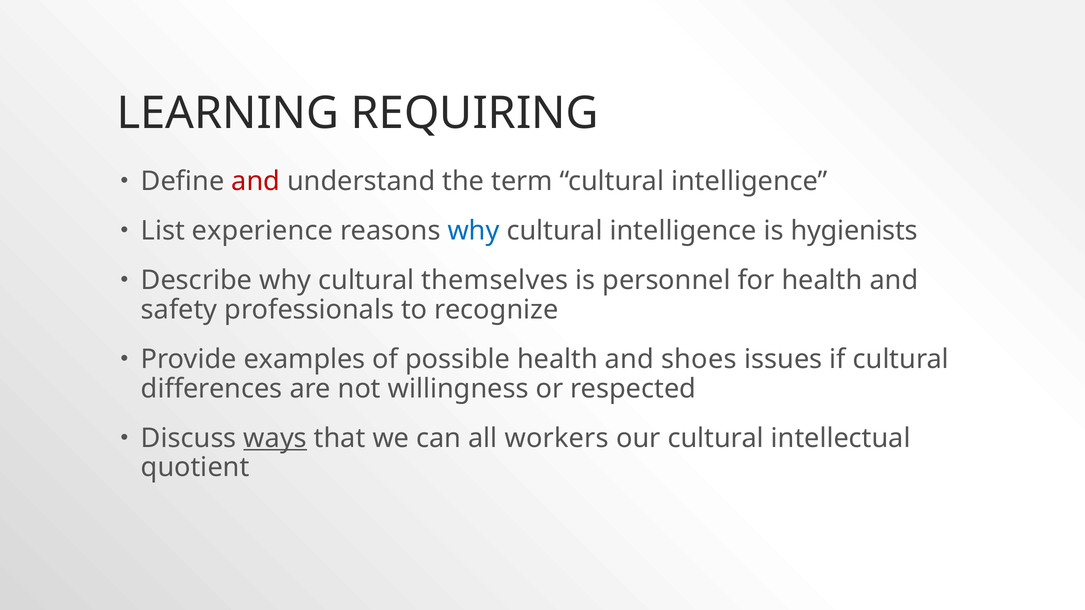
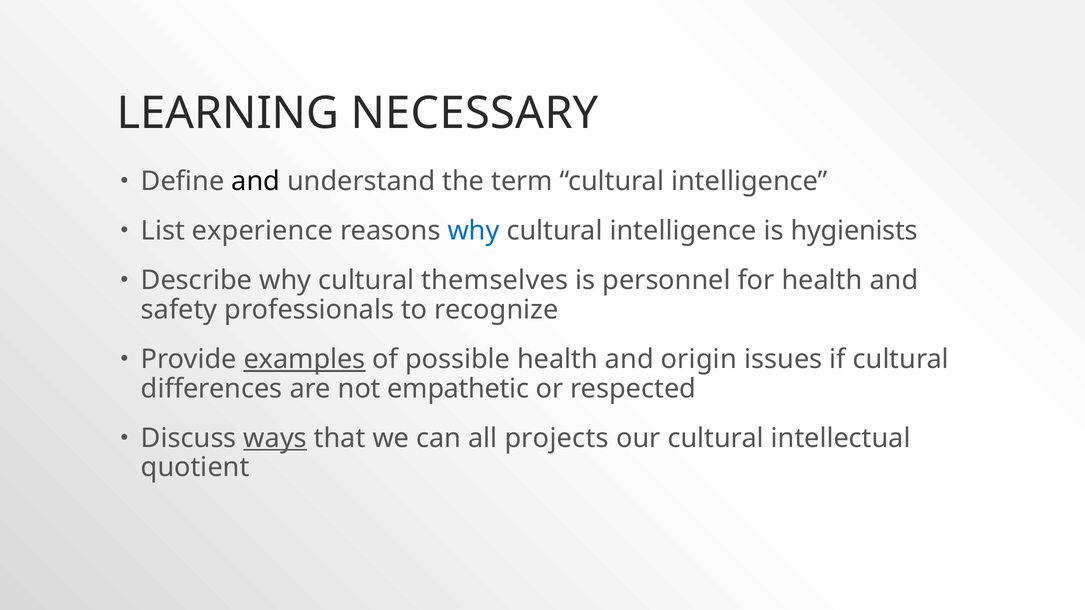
REQUIRING: REQUIRING -> NECESSARY (475, 114)
and colour: red -> black (256, 181)
examples underline: none -> present (304, 360)
shoes: shoes -> origin (699, 360)
willingness: willingness -> empathetic (458, 389)
workers: workers -> projects (557, 438)
